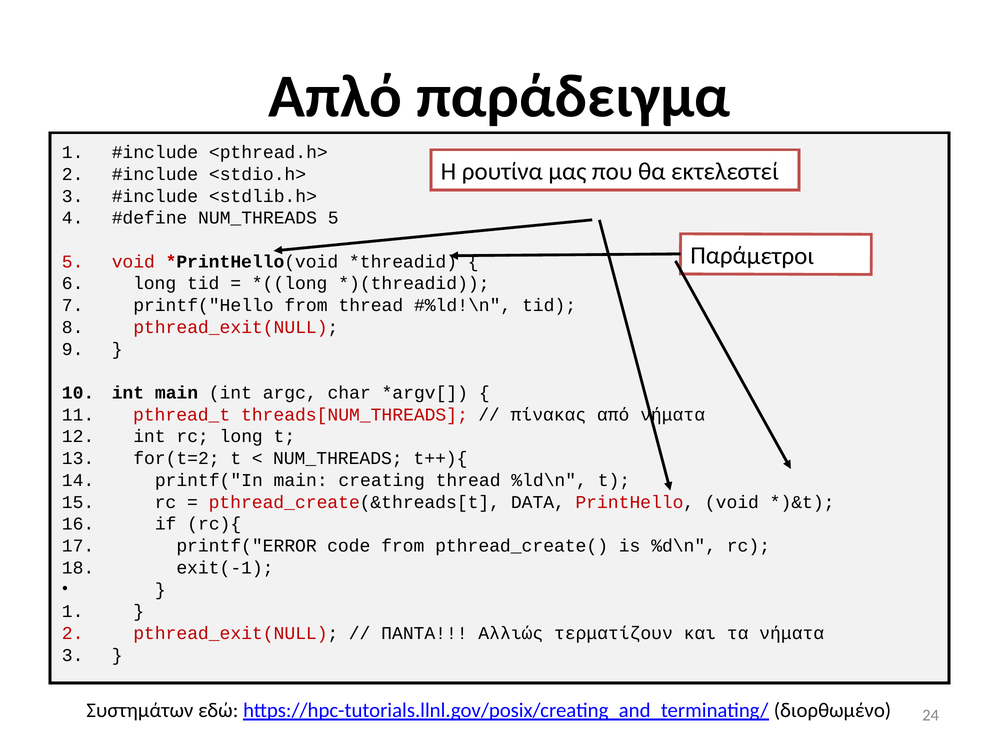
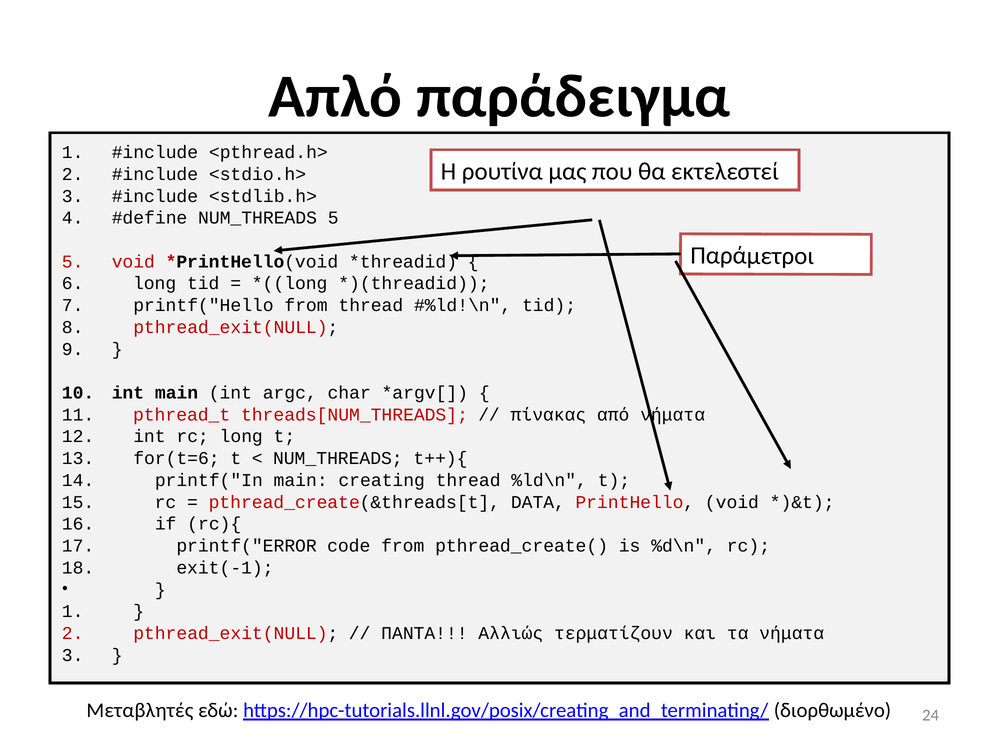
for(t=2: for(t=2 -> for(t=6 (176, 459)
Συστημάτων: Συστημάτων -> Μεταβλητές (140, 711)
